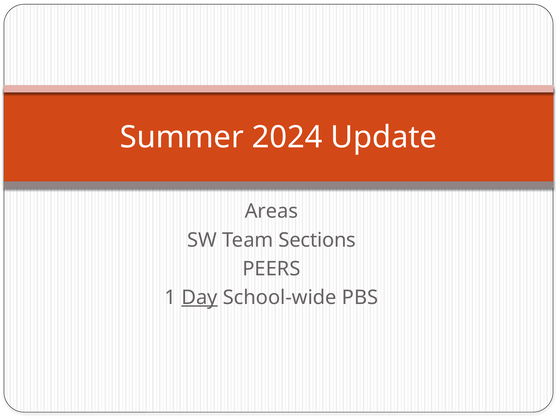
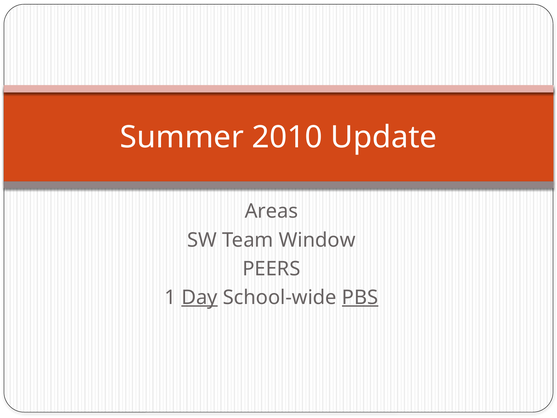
2024: 2024 -> 2010 (287, 137)
Sections: Sections -> Window (317, 240)
PBS underline: none -> present (360, 297)
